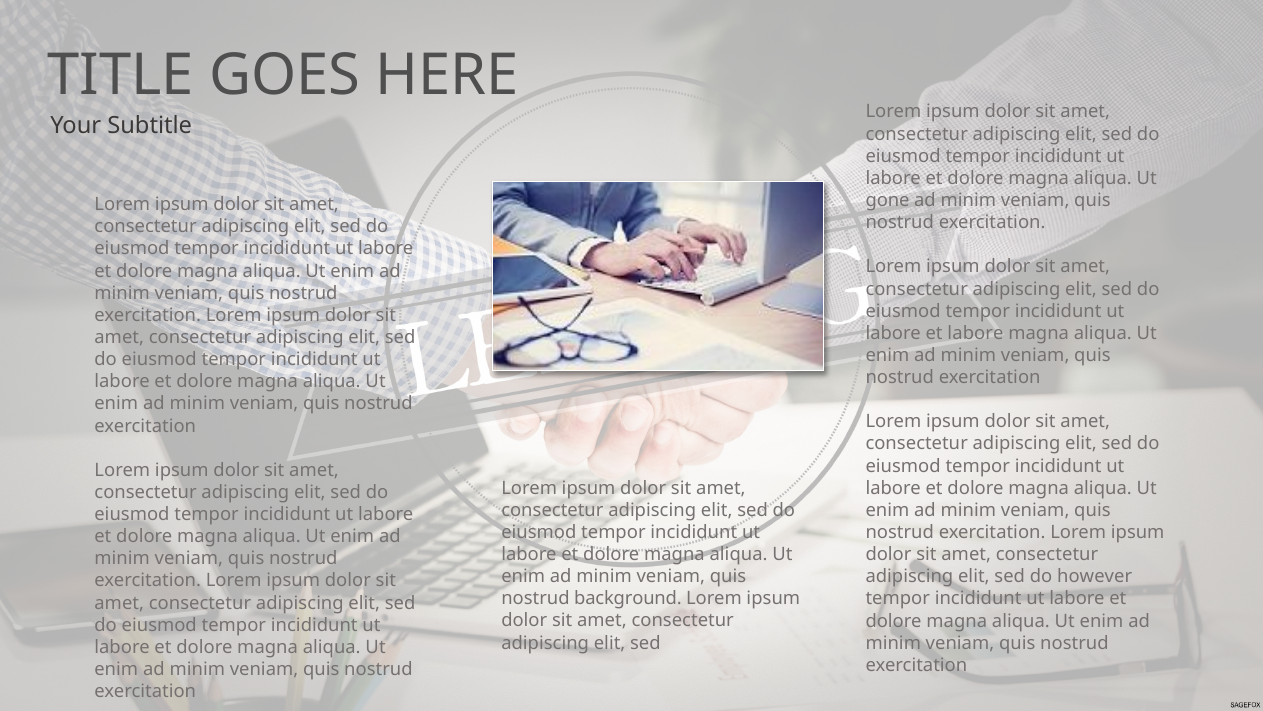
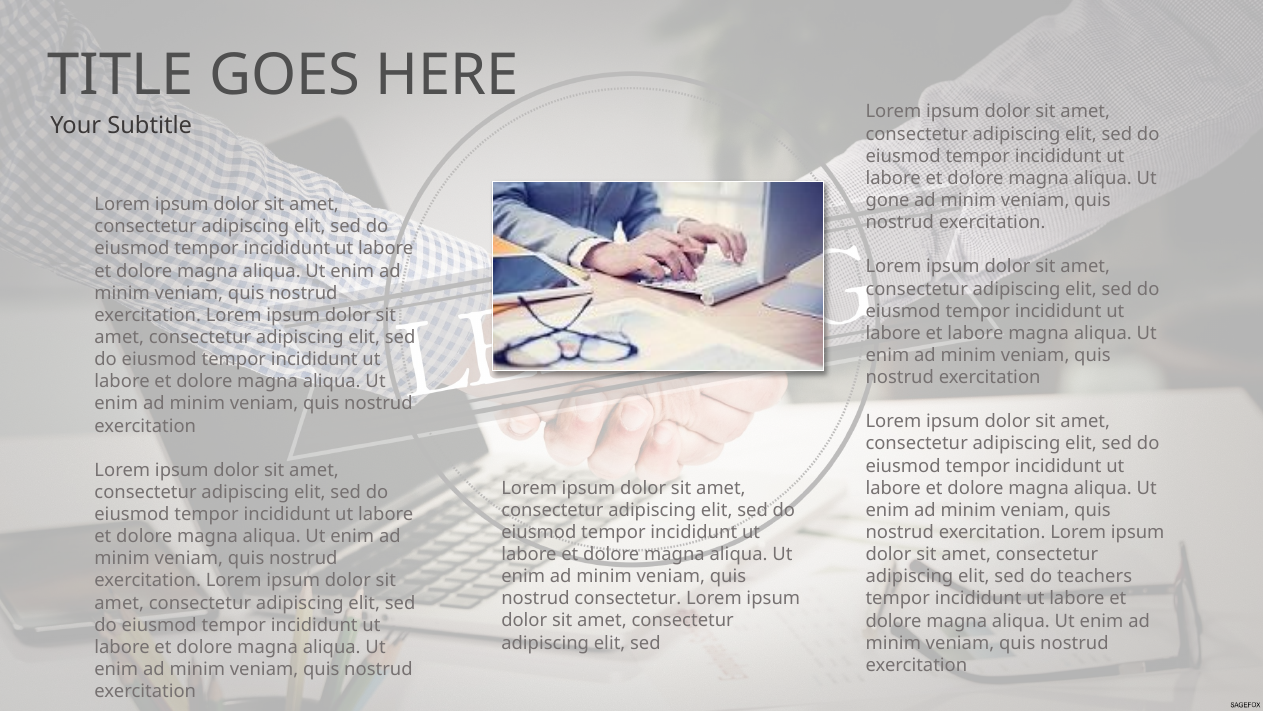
however: however -> teachers (1095, 576)
nostrud background: background -> consectetur (628, 598)
